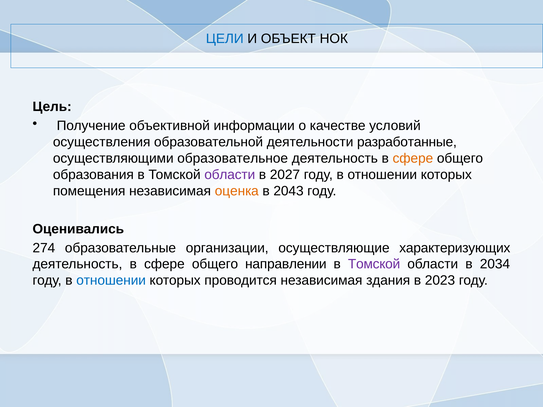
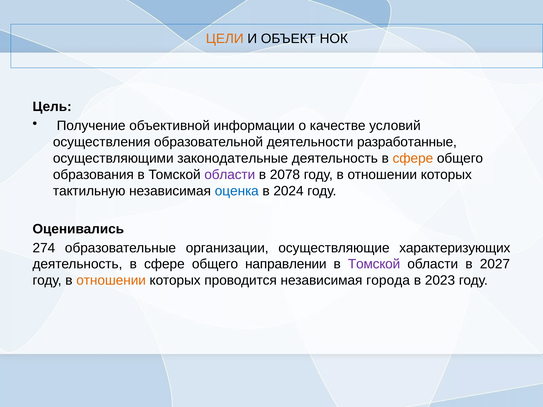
ЦЕЛИ colour: blue -> orange (225, 39)
образовательное: образовательное -> законодательные (233, 158)
2027: 2027 -> 2078 (285, 175)
помещения: помещения -> тактильную (89, 191)
оценка colour: orange -> blue (237, 191)
2043: 2043 -> 2024 (289, 191)
2034: 2034 -> 2027 (495, 264)
отношении colour: blue -> orange (111, 281)
здания: здания -> города (388, 281)
